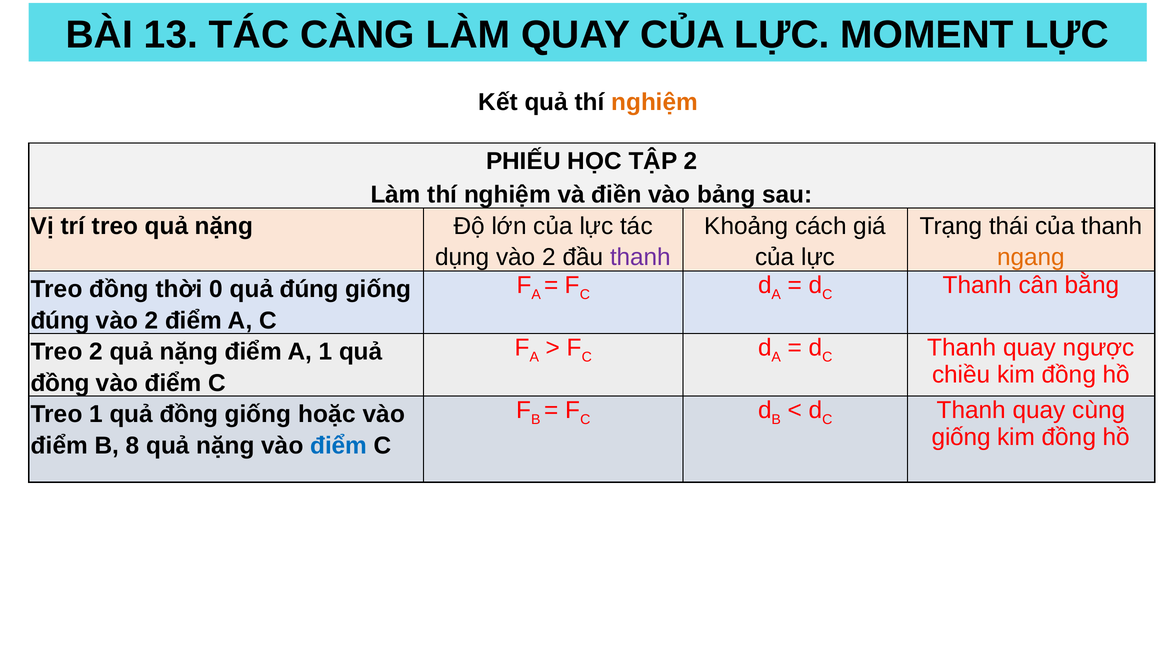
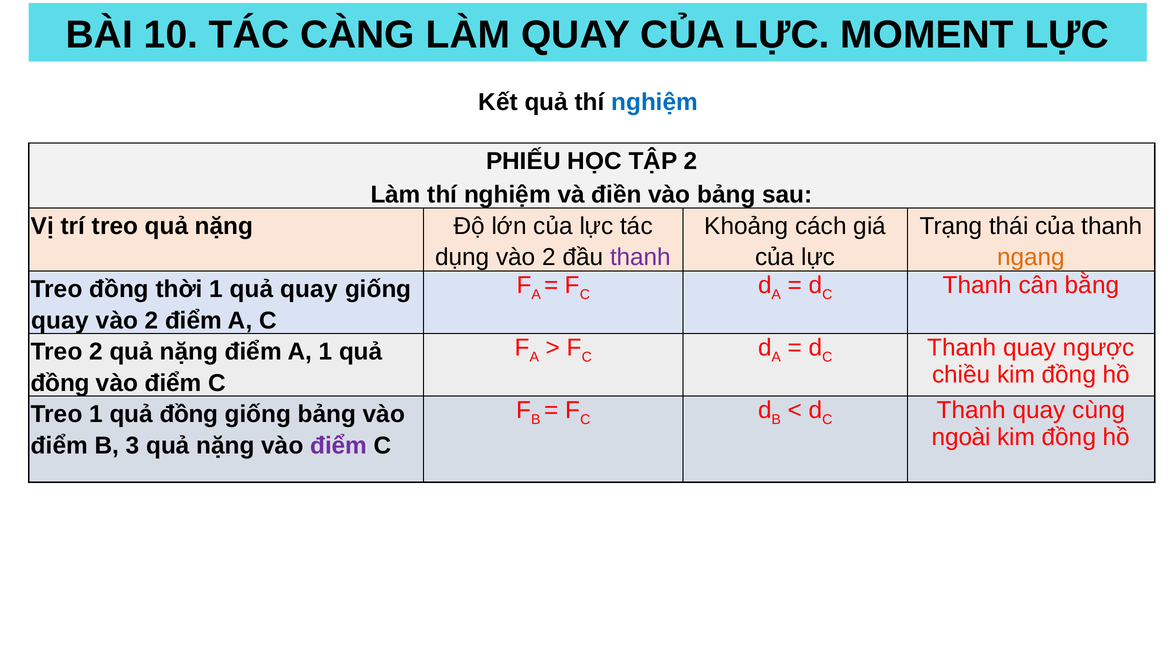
13: 13 -> 10 (171, 35)
nghiệm colour: orange -> blue (655, 102)
thời 0: 0 -> 1 (216, 289)
quả đúng: đúng -> quay (309, 289)
đúng: đúng -> quay (60, 321)
giống hoặc: hoặc -> bảng (327, 414)
giống: giống -> ngoài (961, 438)
8: 8 -> 3 (133, 446)
điểm colour: blue -> purple (339, 446)
